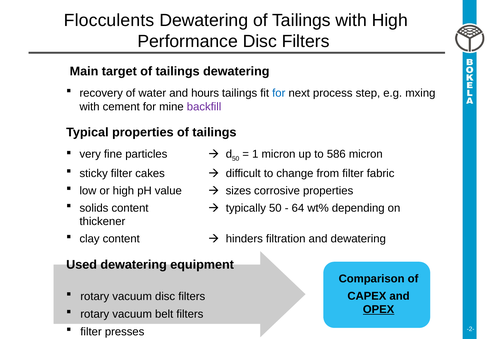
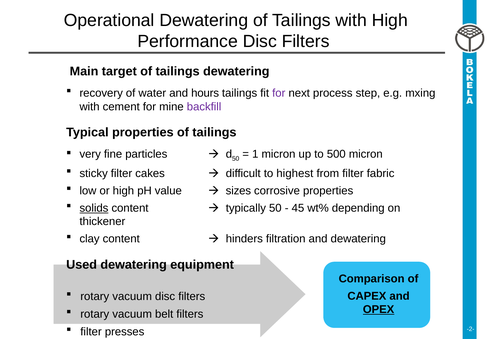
Flocculents: Flocculents -> Operational (109, 20)
for colour: blue -> purple (279, 93)
586: 586 -> 500 (336, 154)
change: change -> highest (295, 173)
solids underline: none -> present (94, 208)
64: 64 -> 45 (298, 208)
